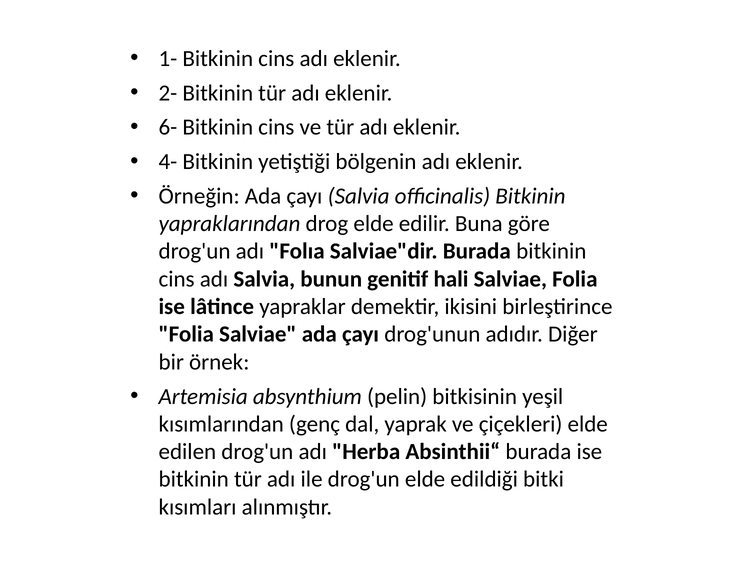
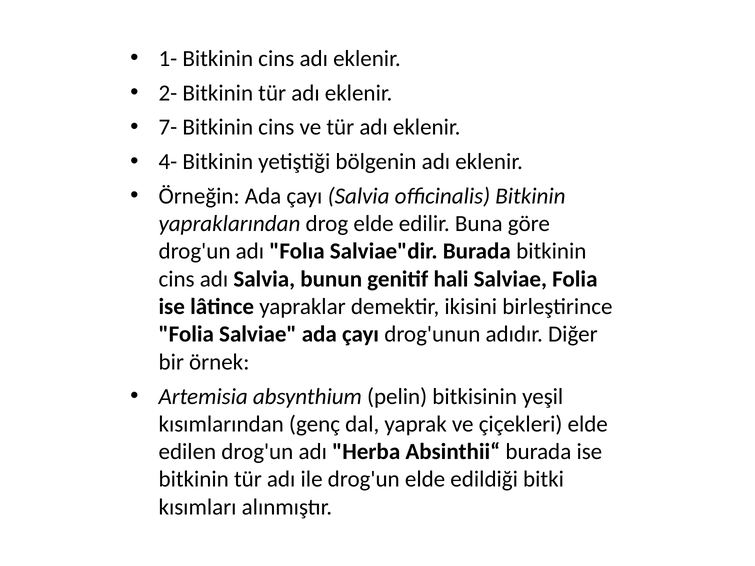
6-: 6- -> 7- (168, 127)
